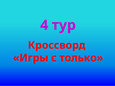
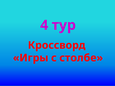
только: только -> столбе (81, 58)
